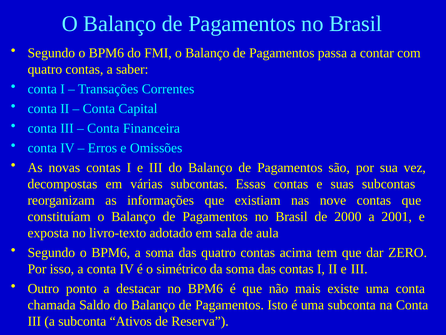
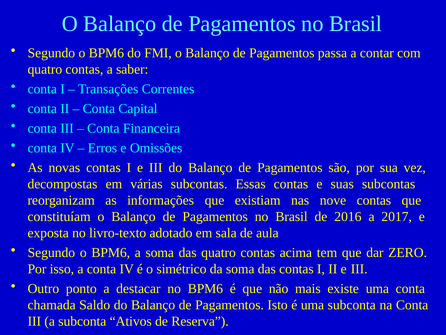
2000: 2000 -> 2016 (348, 216)
2001: 2001 -> 2017 (397, 216)
